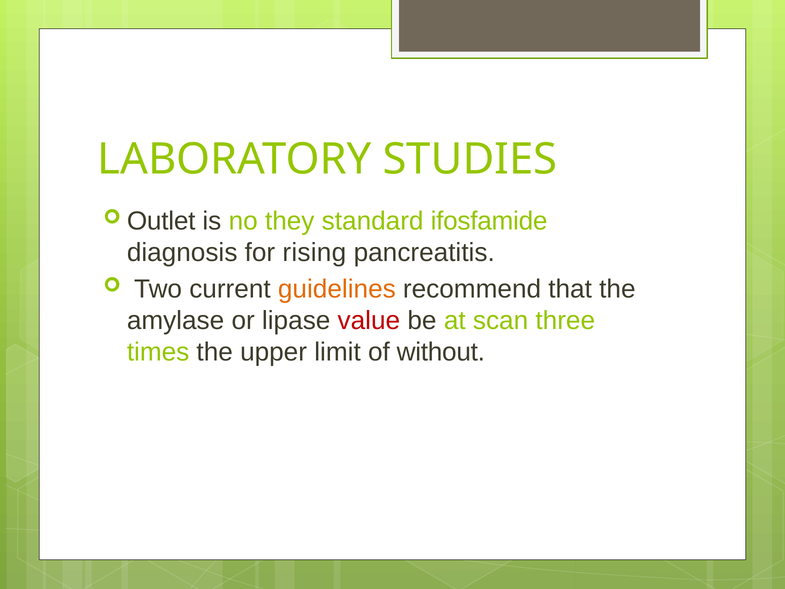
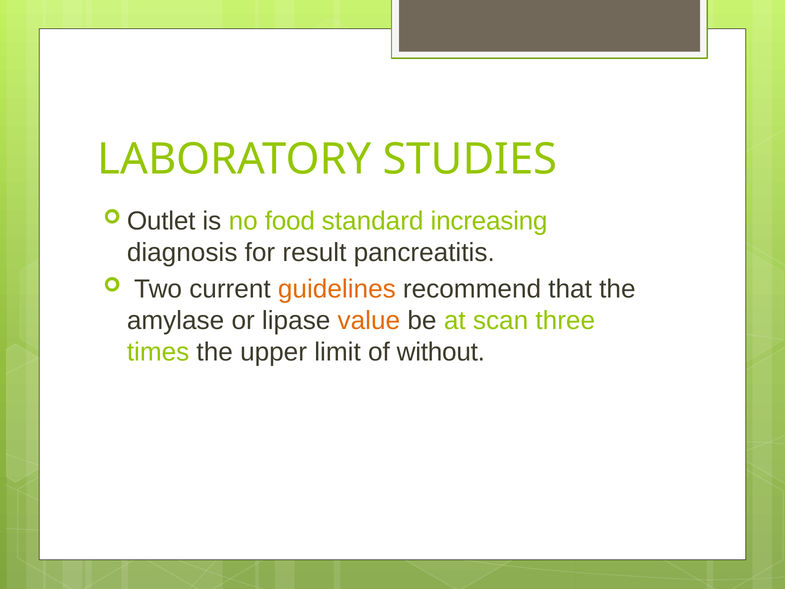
they: they -> food (290, 221)
ifosfamide: ifosfamide -> increasing (489, 221)
rising: rising -> result (314, 252)
value colour: red -> orange (369, 320)
